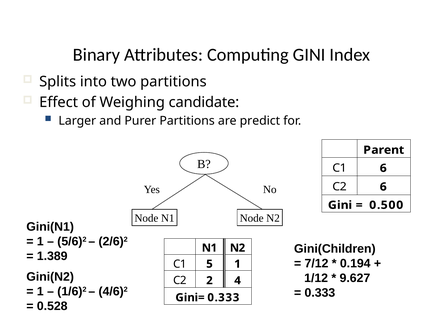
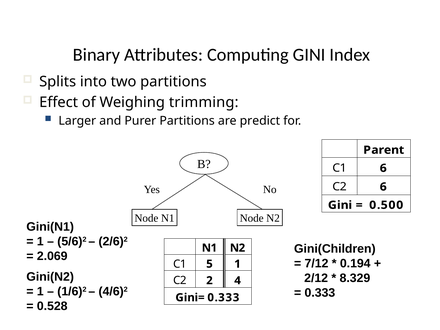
candidate: candidate -> trimming (204, 102)
1.389: 1.389 -> 2.069 (52, 256)
1/12: 1/12 -> 2/12 (316, 278)
9.627: 9.627 -> 8.329 (355, 278)
